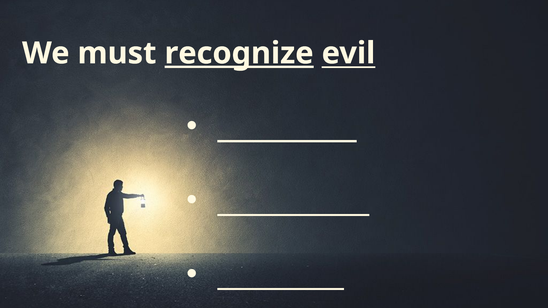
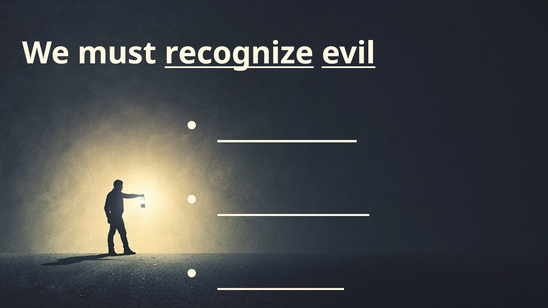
recognize underline: present -> none (239, 53)
